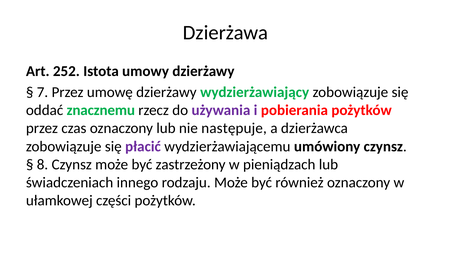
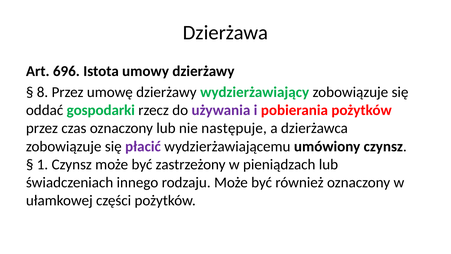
252: 252 -> 696 (66, 71)
7: 7 -> 8 (42, 92)
znacznemu: znacznemu -> gospodarki (101, 110)
8: 8 -> 1 (42, 164)
